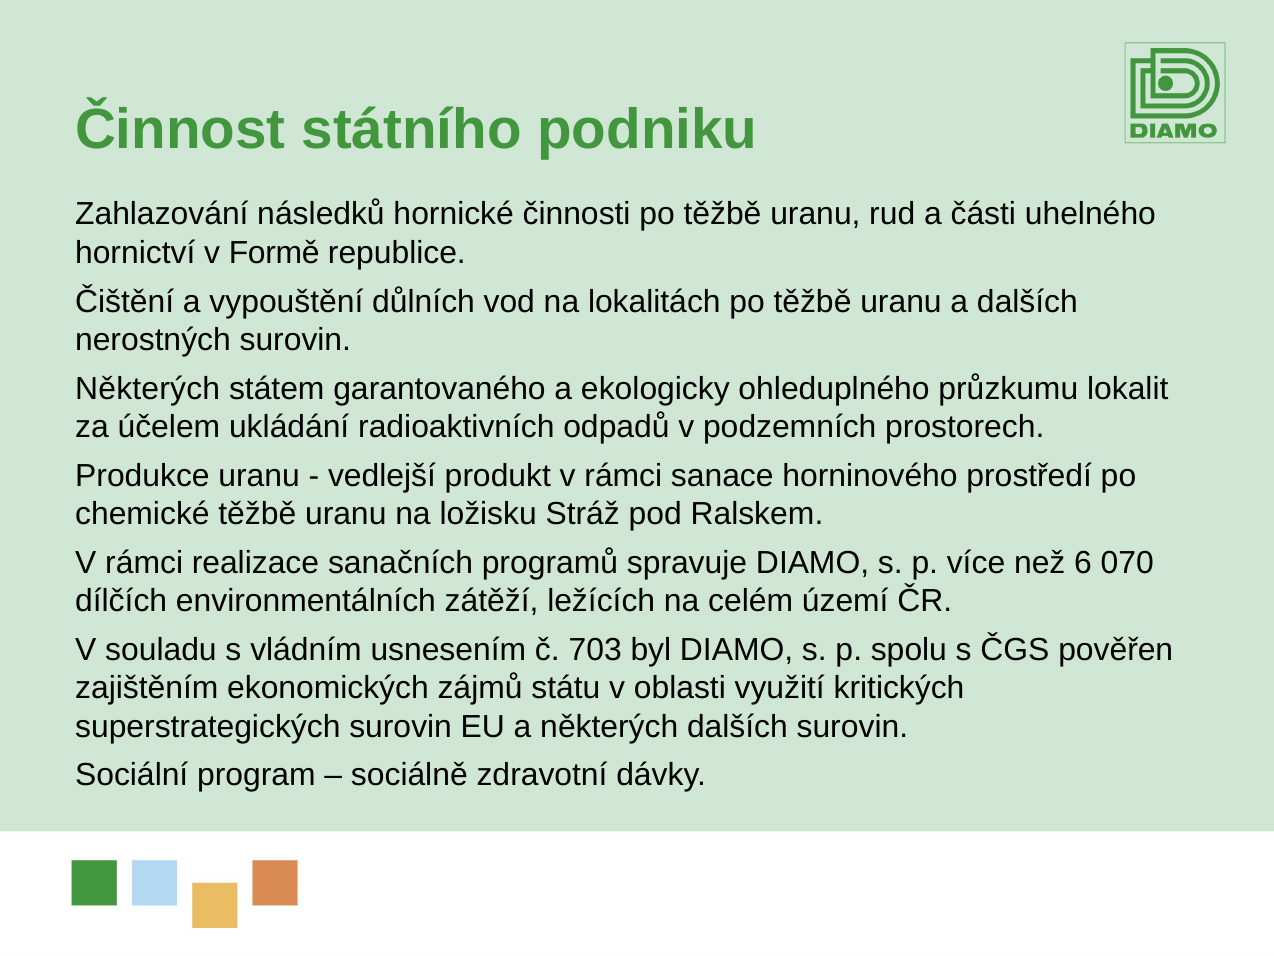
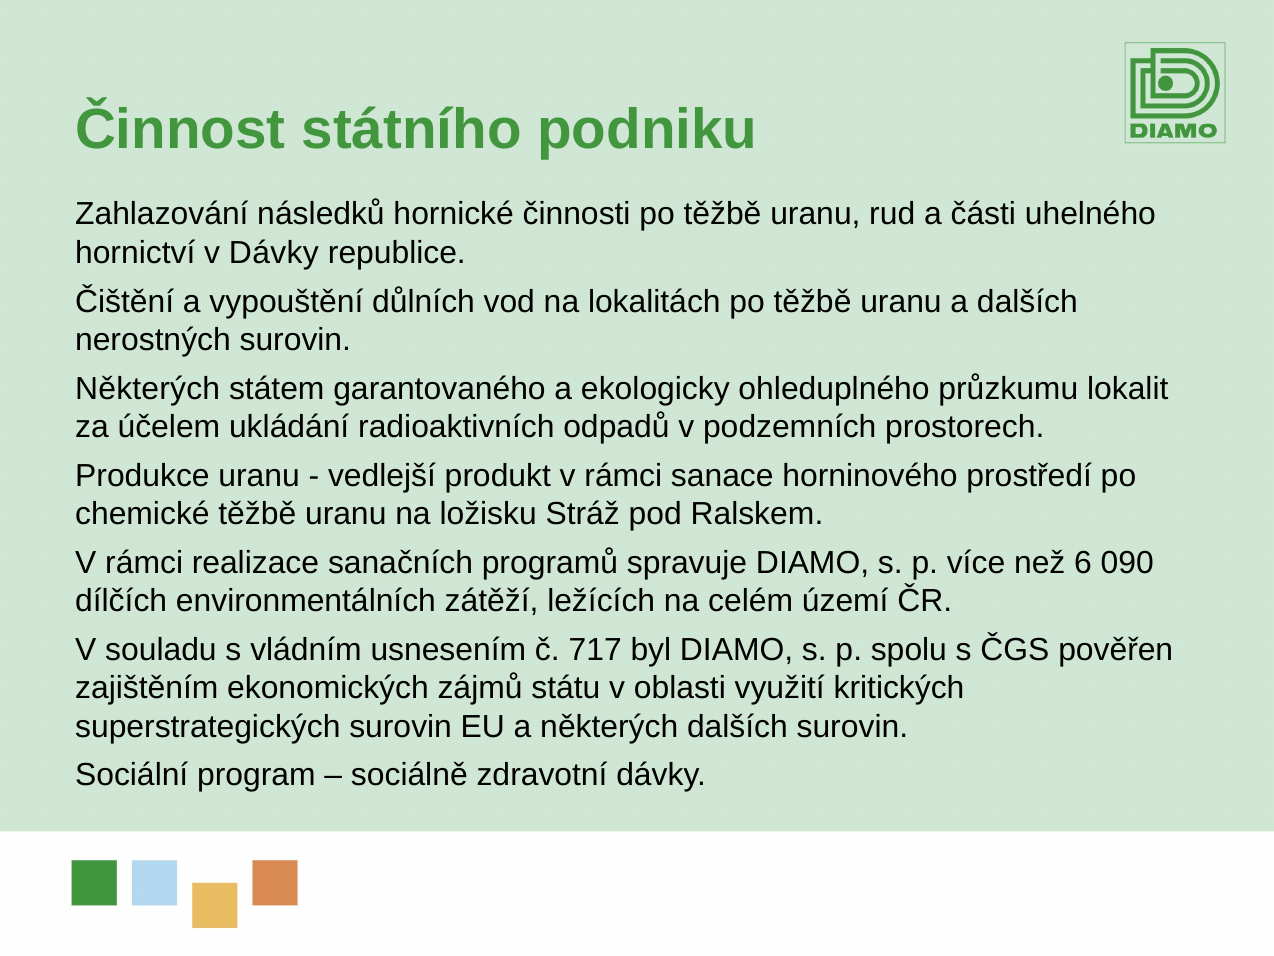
v Formě: Formě -> Dávky (274, 253)
070: 070 -> 090 (1127, 563)
703: 703 -> 717 (595, 650)
